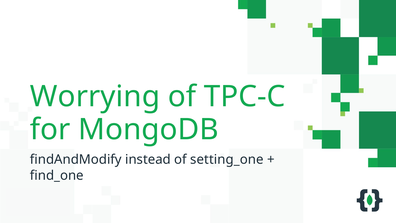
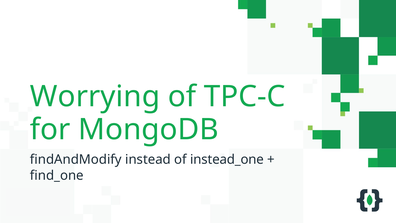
setting_one: setting_one -> instead_one (227, 159)
